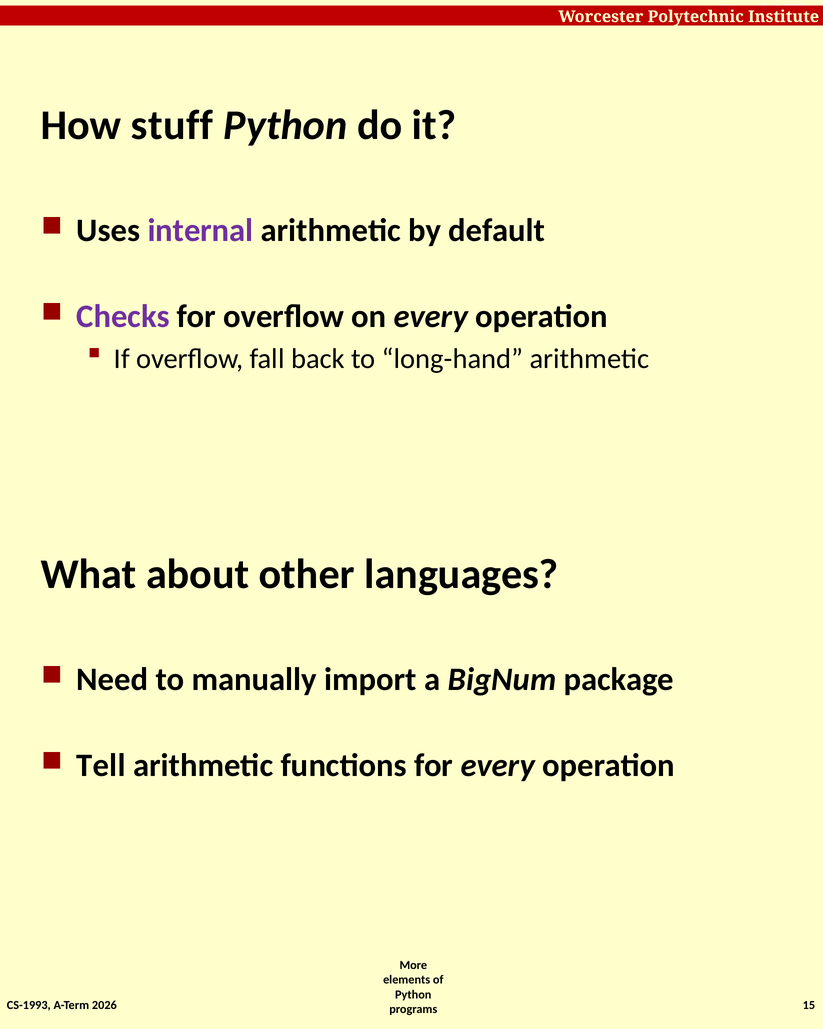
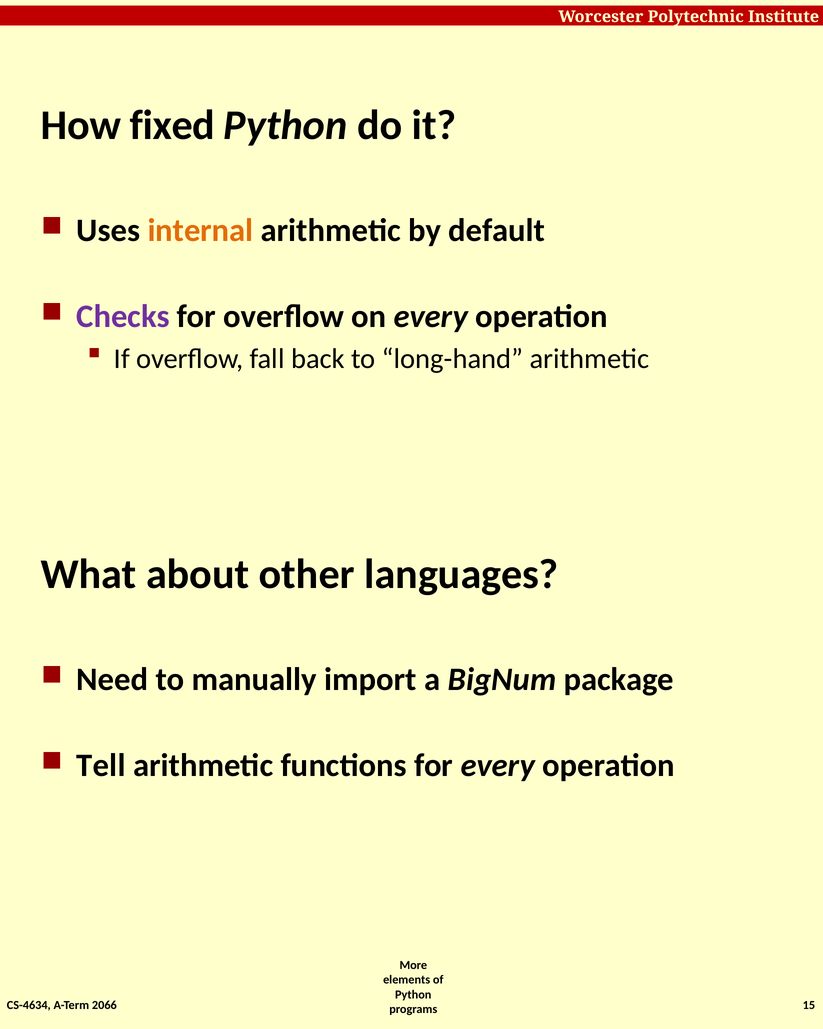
stuff: stuff -> fixed (172, 125)
internal colour: purple -> orange (200, 231)
CS-1993: CS-1993 -> CS-4634 (29, 1005)
2026: 2026 -> 2066 (104, 1005)
